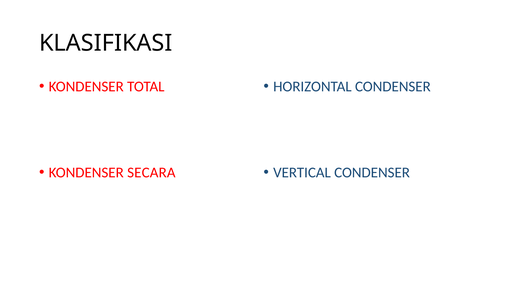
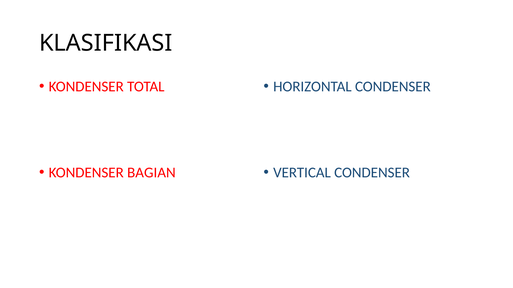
SECARA: SECARA -> BAGIAN (151, 173)
